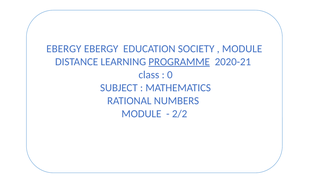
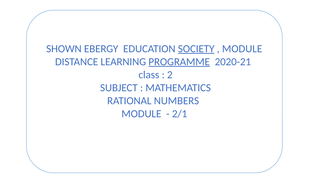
EBERGY: EBERGY -> SHOWN (64, 49)
SOCIETY underline: none -> present (196, 49)
0: 0 -> 2 (170, 75)
2/2: 2/2 -> 2/1 (180, 114)
